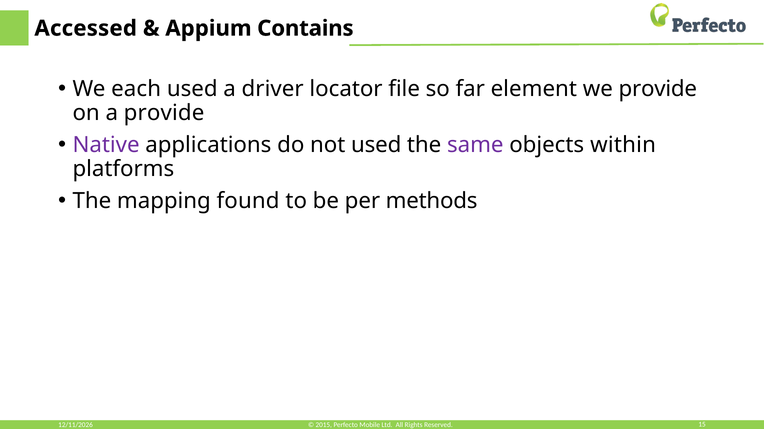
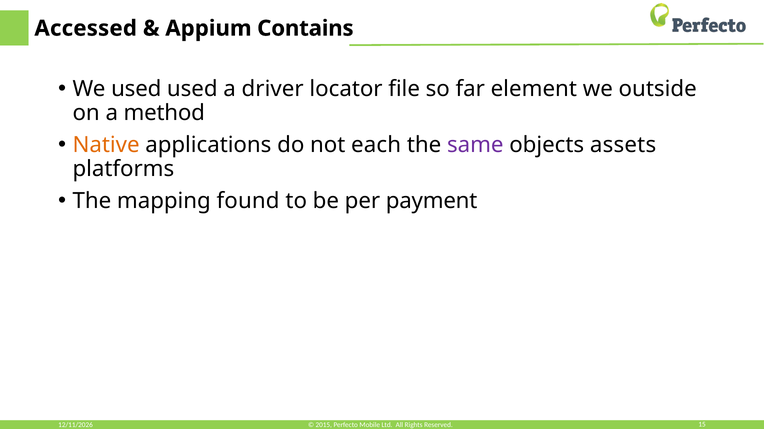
We each: each -> used (136, 89)
we provide: provide -> outside (658, 89)
a provide: provide -> method (164, 113)
Native colour: purple -> orange (106, 145)
not used: used -> each (376, 145)
within: within -> assets (623, 145)
methods: methods -> payment (432, 201)
